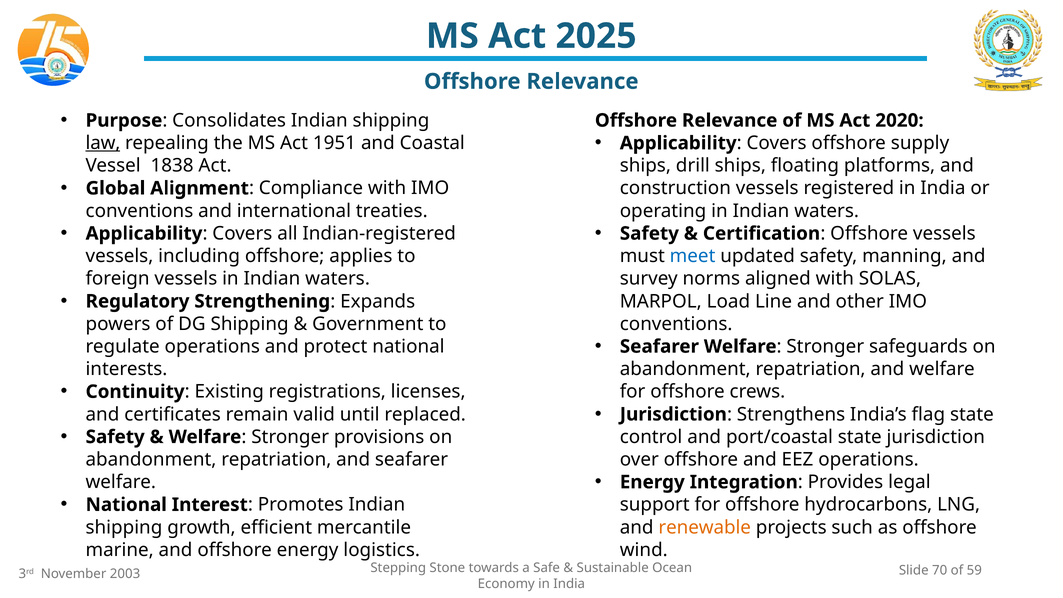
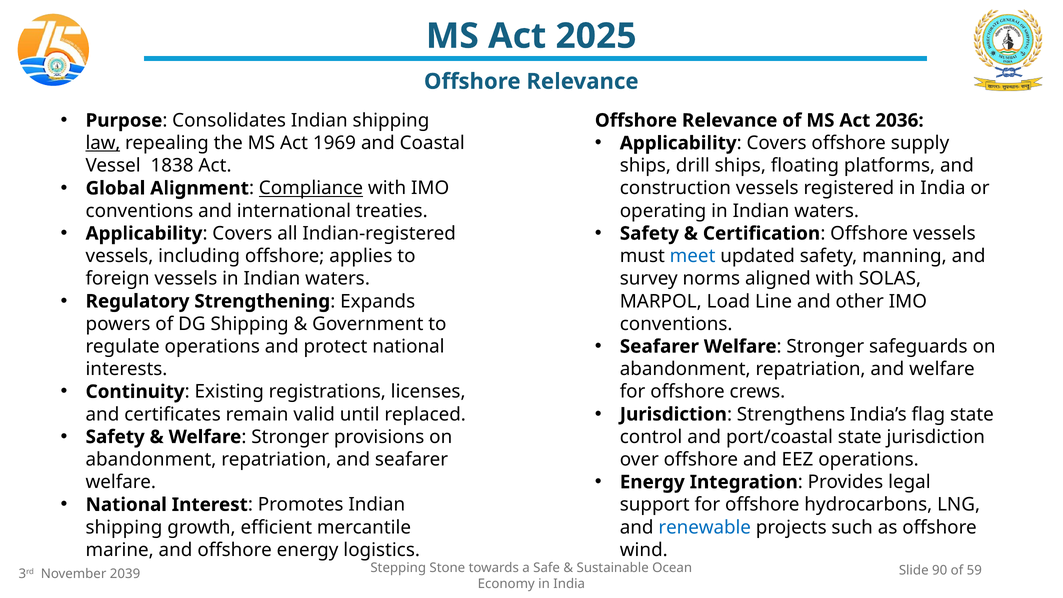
2020: 2020 -> 2036 (899, 120)
1951: 1951 -> 1969 (334, 143)
Compliance underline: none -> present (311, 188)
renewable colour: orange -> blue (705, 527)
70: 70 -> 90 (940, 570)
2003: 2003 -> 2039 (125, 574)
